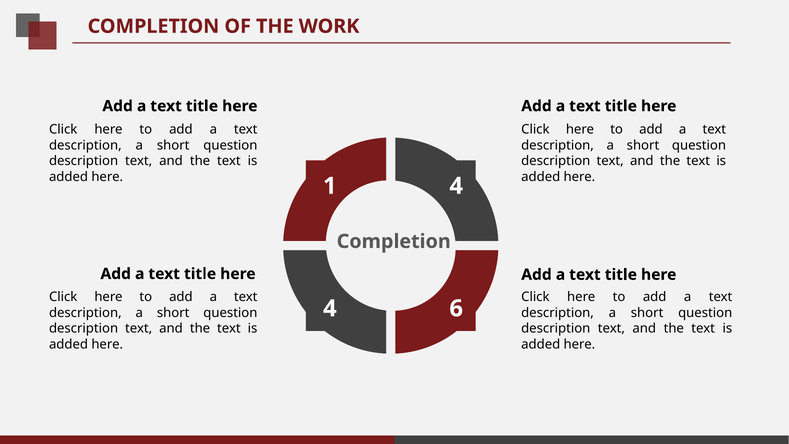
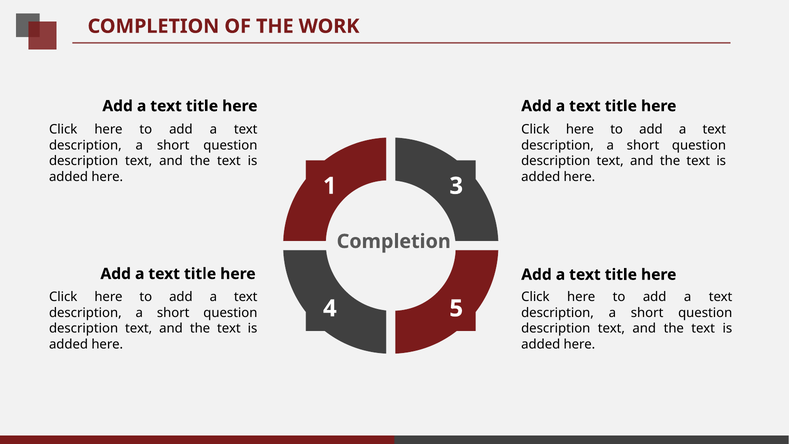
1 4: 4 -> 3 (456, 186)
6: 6 -> 5 (456, 309)
